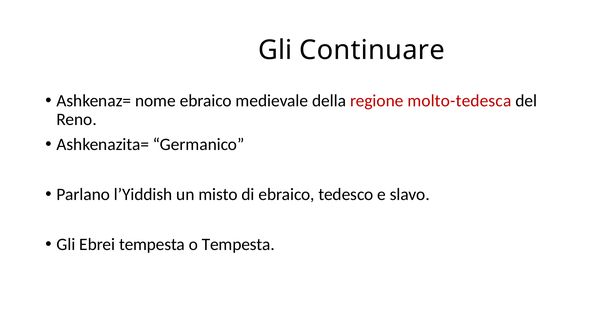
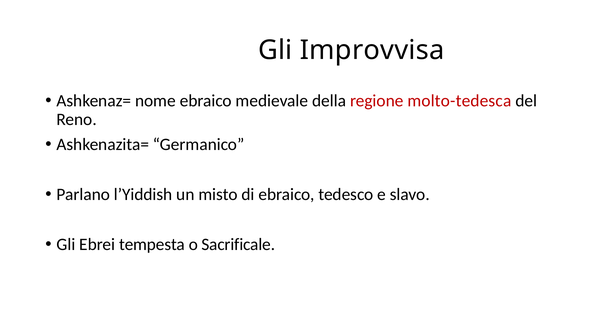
Continuare: Continuare -> Improvvisa (372, 50)
o Tempesta: Tempesta -> Sacrificale (238, 244)
